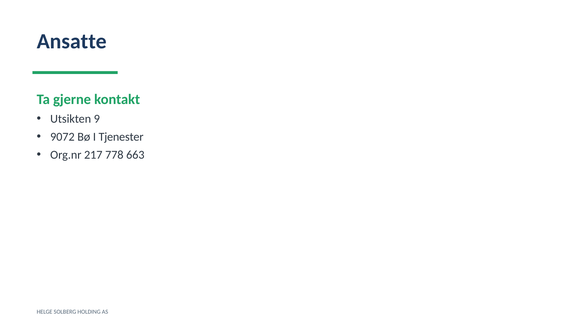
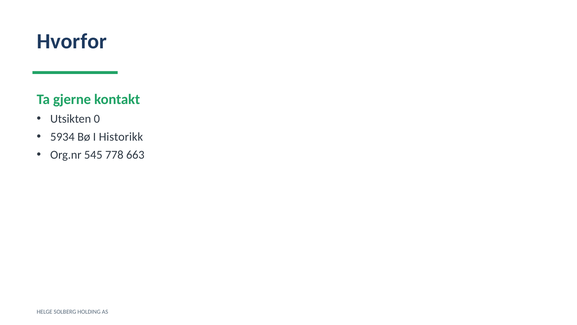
Ansatte: Ansatte -> Hvorfor (72, 41)
9: 9 -> 0 (97, 119)
9072: 9072 -> 5934 (62, 137)
Tjenester: Tjenester -> Historikk (121, 137)
217: 217 -> 545 (93, 155)
